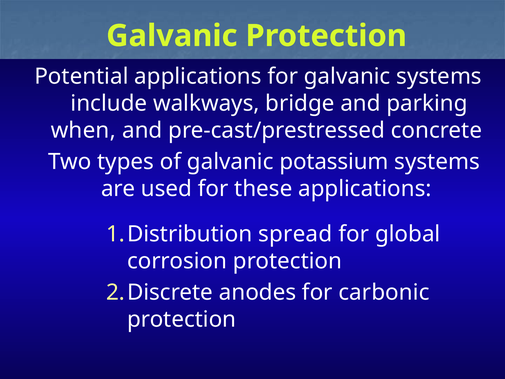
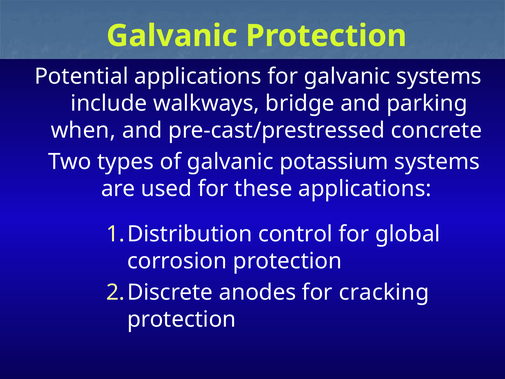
spread: spread -> control (295, 234)
carbonic: carbonic -> cracking (384, 292)
